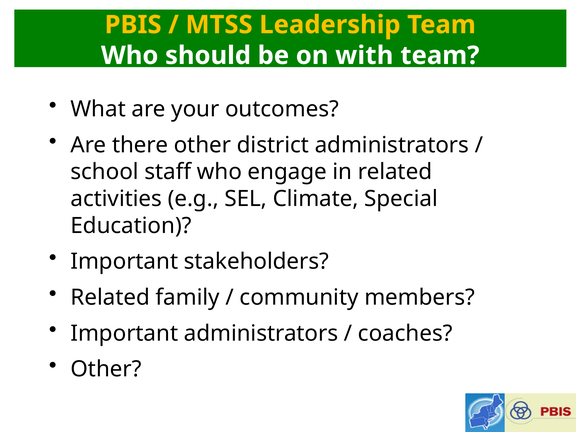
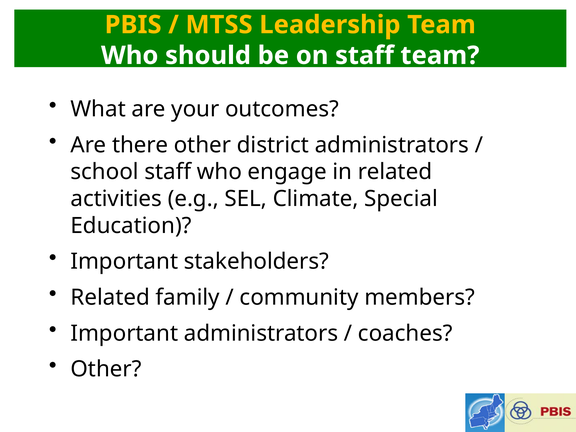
on with: with -> staff (364, 56)
